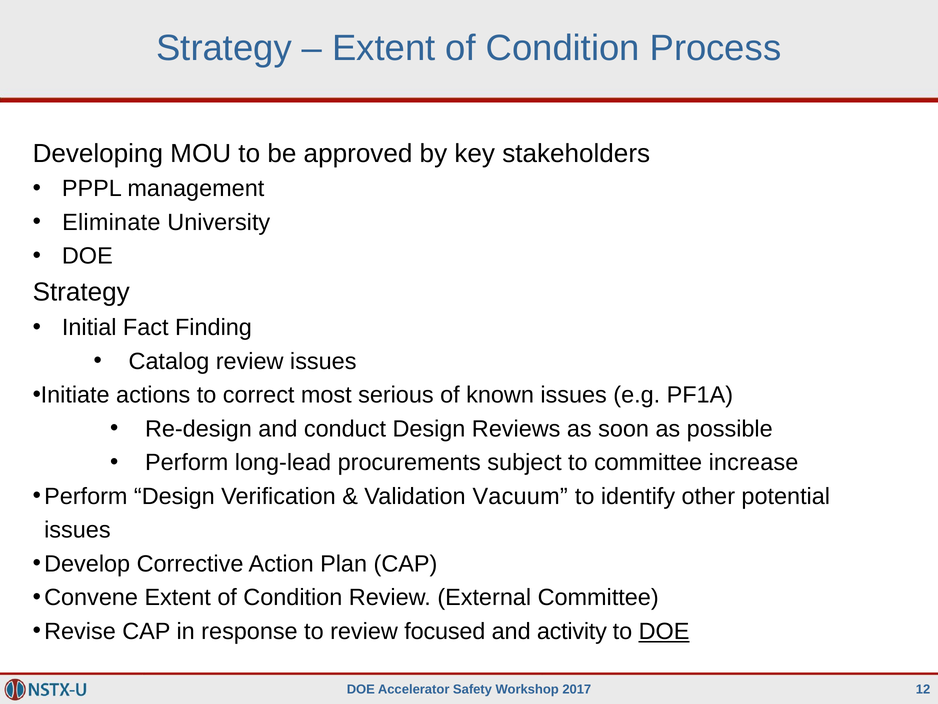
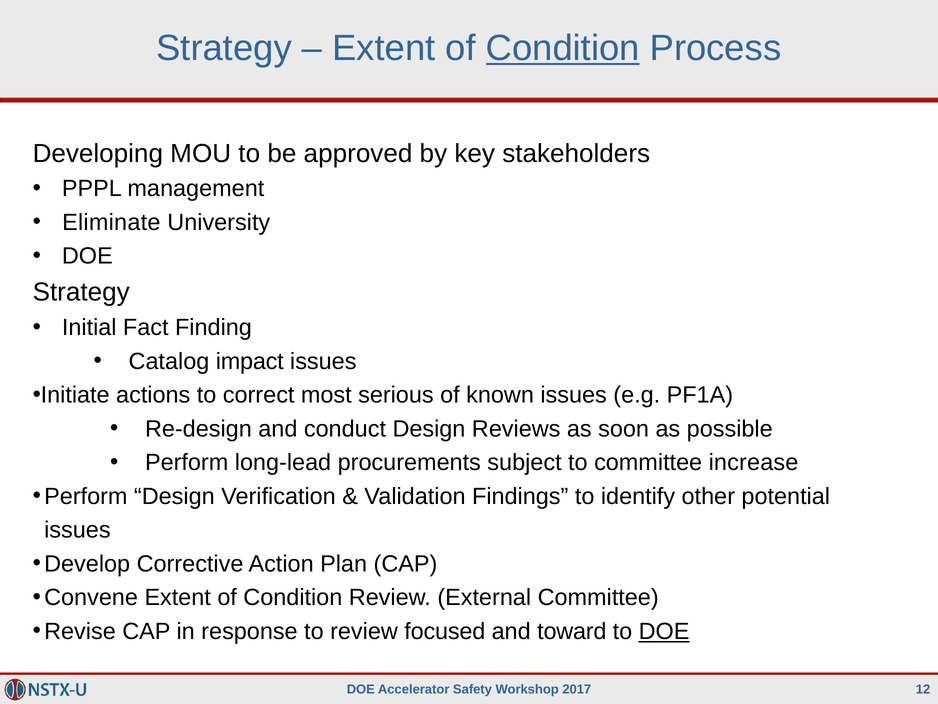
Condition underline: none -> present (563, 48)
Catalog review: review -> impact (250, 361)
Vacuum: Vacuum -> Findings (520, 496)
activity: activity -> toward (572, 631)
